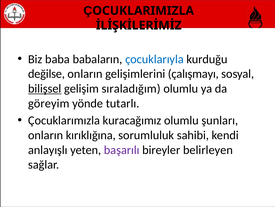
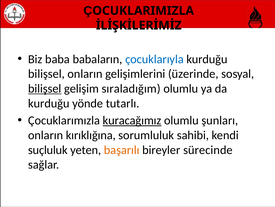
değilse: değilse -> bilişsel (46, 74)
çalışmayı: çalışmayı -> üzerinde (193, 74)
göreyim: göreyim -> kurduğu (49, 103)
kuracağımız underline: none -> present (132, 120)
anlayışlı: anlayışlı -> suçluluk (48, 149)
başarılı colour: purple -> orange (122, 149)
belirleyen: belirleyen -> sürecinde (208, 149)
